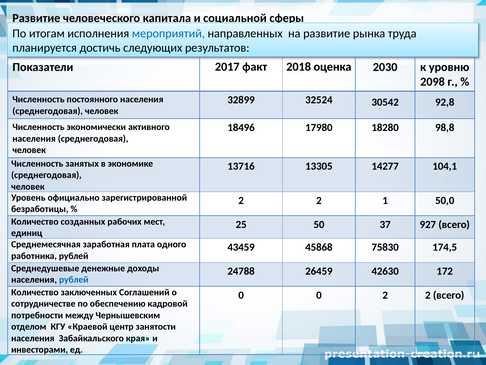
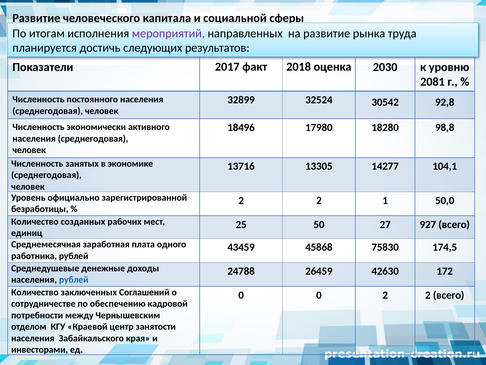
мероприятий colour: blue -> purple (168, 33)
2098: 2098 -> 2081 (433, 82)
37: 37 -> 27 (385, 224)
